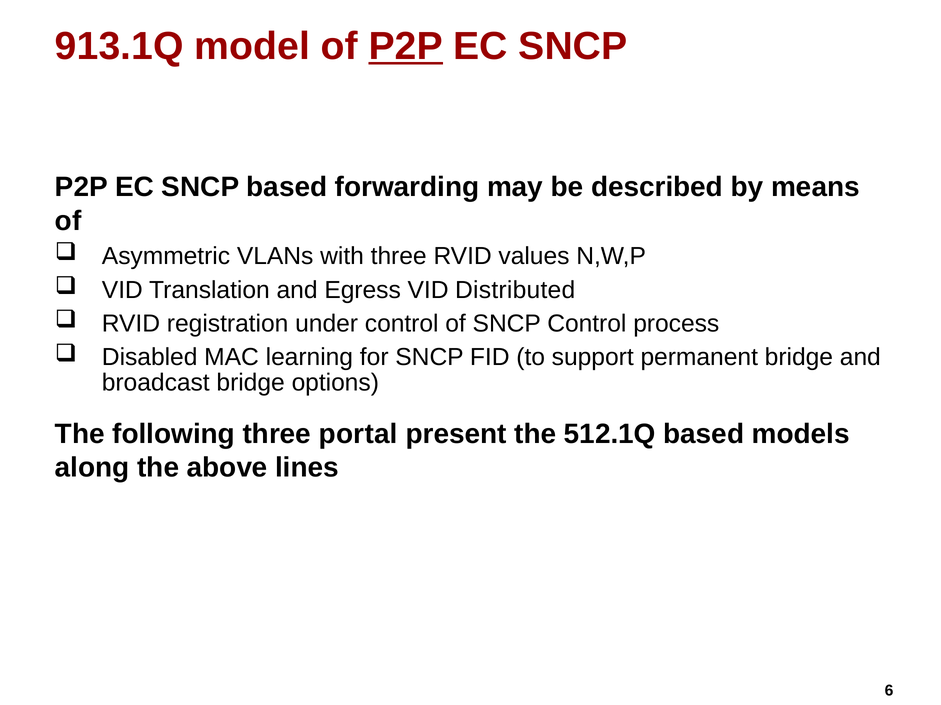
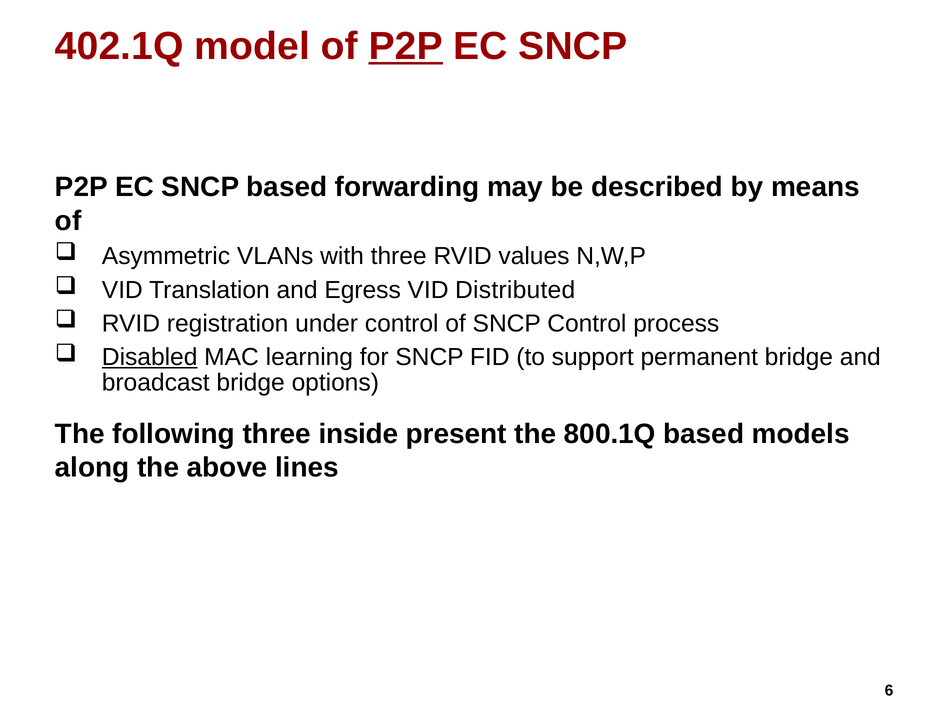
913.1Q: 913.1Q -> 402.1Q (119, 46)
Disabled underline: none -> present (150, 358)
portal: portal -> inside (358, 434)
512.1Q: 512.1Q -> 800.1Q (610, 434)
